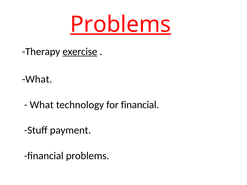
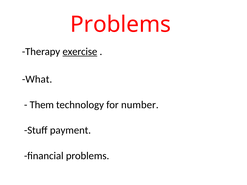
Problems underline: present -> none (121, 24)
What: What -> Them (42, 105)
for financial: financial -> number (140, 105)
